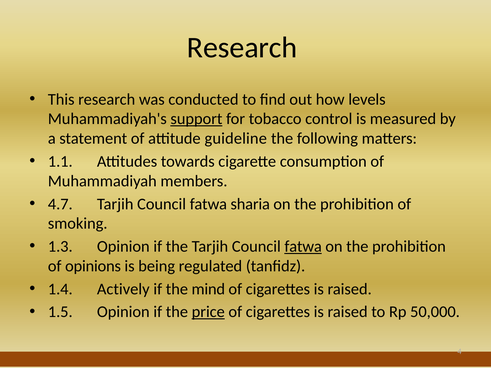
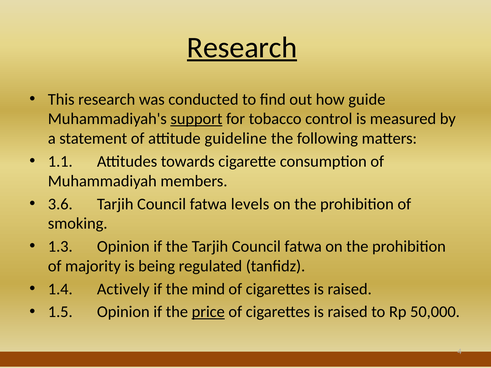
Research underline: none -> present (242, 48)
levels: levels -> guide (367, 99)
4.7: 4.7 -> 3.6 (60, 204)
sharia: sharia -> levels (250, 204)
fatwa underline: present -> none (303, 247)
opinions: opinions -> majority (93, 266)
